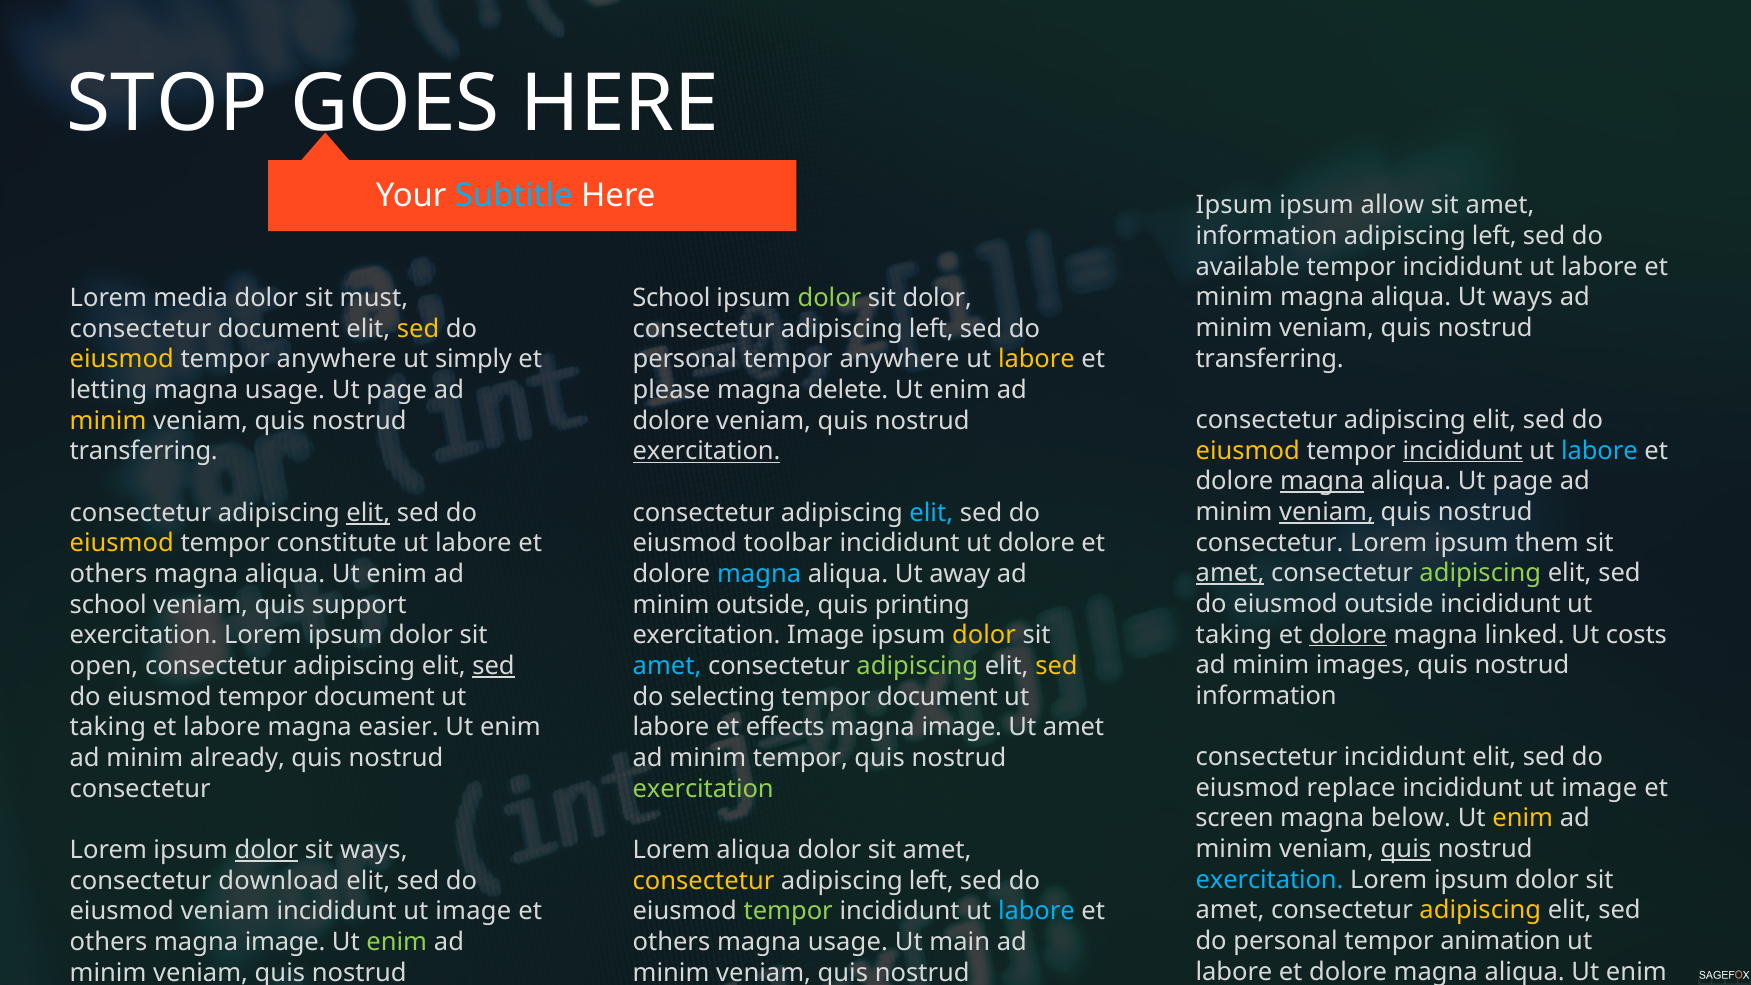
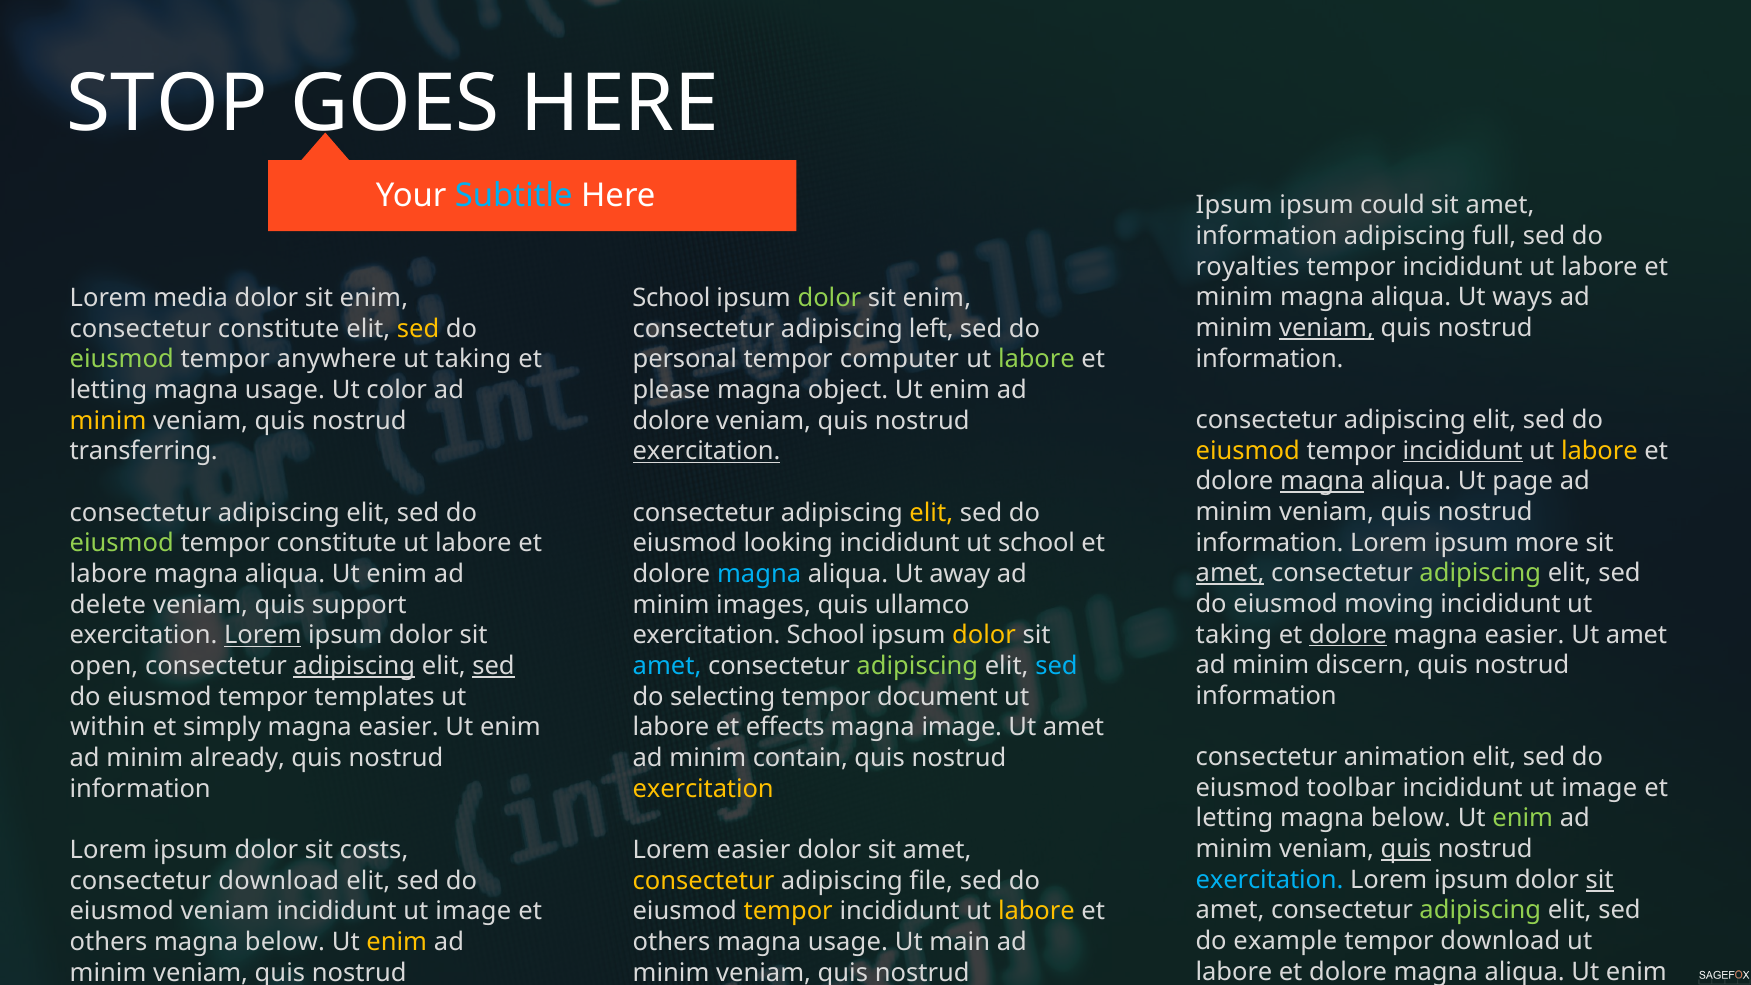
allow: allow -> could (1393, 205)
left: left -> full (1494, 236)
available: available -> royalties (1248, 267)
must: must -> enim (374, 298)
dolor: dolor -> enim (937, 298)
veniam underline: none -> present (1327, 328)
consectetur document: document -> constitute (279, 329)
transferring: transferring -> information (1270, 359)
eiusmod colour: yellow -> light green (122, 359)
simply: simply -> taking (473, 359)
anywhere: anywhere -> computer (899, 359)
labore colour: yellow -> light green (1036, 359)
page: page -> color (397, 390)
delete: delete -> object (848, 390)
labore colour: light blue -> yellow (1599, 451)
veniam underline: present -> none (1327, 512)
elit underline: present -> none (368, 513)
elit colour: light blue -> yellow (931, 513)
consectetur: consectetur -> information (1270, 543)
them: them -> more (1547, 543)
eiusmod colour: yellow -> light green (122, 543)
toolbar: toolbar -> looking (788, 543)
ut dolore: dolore -> school (1036, 543)
others: others -> labore (108, 574)
eiusmod outside: outside -> moving (1389, 604)
school: school -> delete (108, 605)
minim outside: outside -> images (763, 605)
printing: printing -> ullamco (922, 605)
linked: linked -> easier (1525, 635)
costs: costs -> amet (1637, 635)
Lorem underline: none -> present (263, 635)
exercitation Image: Image -> School (826, 635)
images: images -> discern (1363, 665)
adipiscing underline: none -> present (354, 666)
sed colour: yellow -> light blue (1056, 666)
eiusmod tempor document: document -> templates (374, 697)
taking: taking -> within (108, 727)
et labore: labore -> simply (222, 727)
consectetur incididunt: incididunt -> animation (1405, 757)
minim tempor: tempor -> contain (800, 758)
replace: replace -> toolbar (1351, 788)
consectetur: consectetur -> information (140, 789)
exercitation colour: light green -> yellow (703, 789)
screen: screen -> letting (1234, 818)
enim colour: yellow -> light green (1523, 818)
dolor underline: present -> none (266, 850)
sit ways: ways -> costs (374, 850)
Lorem aliqua: aliqua -> easier (754, 850)
sit underline: none -> present (1600, 880)
left: left -> file (931, 881)
adipiscing colour: yellow -> light green (1480, 910)
tempor colour: light green -> yellow (788, 911)
labore colour: light blue -> yellow (1036, 911)
personal: personal -> example (1285, 941)
tempor animation: animation -> download (1500, 941)
image: image -> below (285, 942)
enim colour: light green -> yellow (397, 942)
